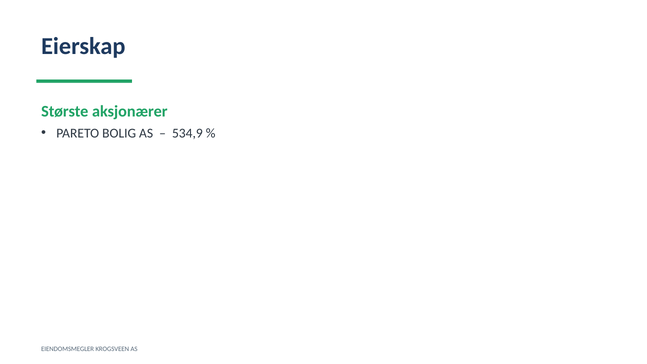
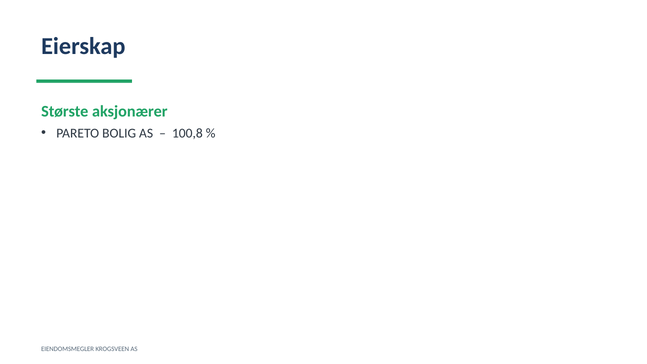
534,9: 534,9 -> 100,8 (187, 133)
